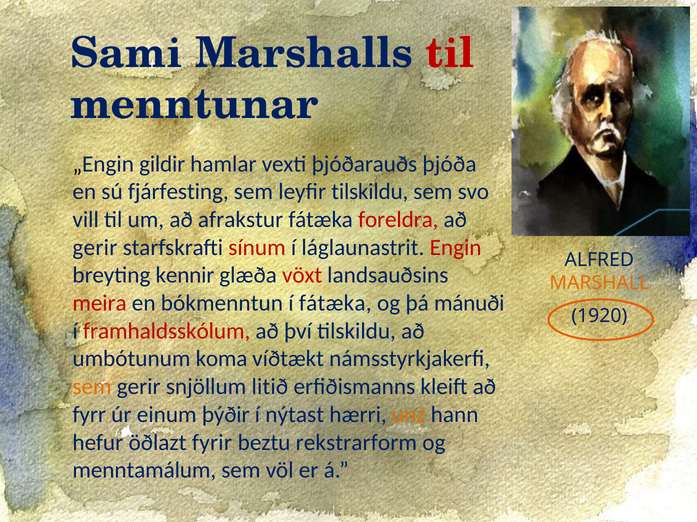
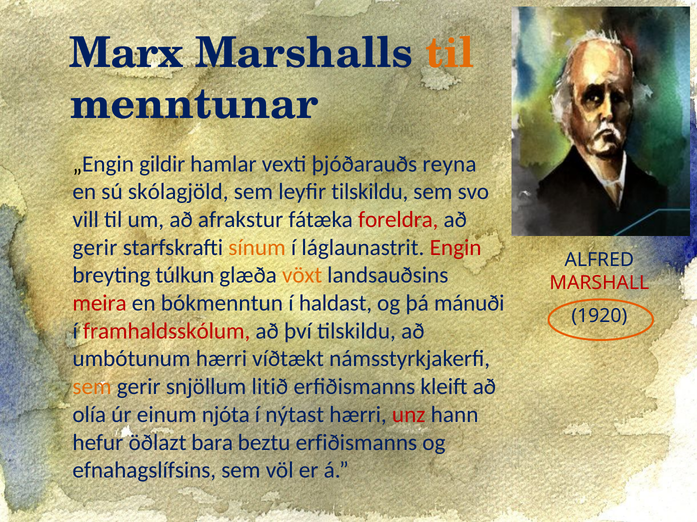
Sami: Sami -> Marx (127, 53)
til colour: red -> orange (450, 53)
þjóða: þjóða -> reyna (450, 164)
fjárfesting: fjárfesting -> skólagjöld (178, 192)
sínum colour: red -> orange (257, 248)
kennir: kennir -> túlkun (185, 276)
vöxt colour: red -> orange (302, 276)
MARSHALL colour: orange -> red (599, 283)
í fátæka: fátæka -> haldast (335, 304)
umbótunum koma: koma -> hærri (221, 359)
fyrr: fyrr -> olía (89, 415)
þýðir: þýðir -> njóta (226, 415)
unz colour: orange -> red (409, 415)
fyrir: fyrir -> bara (212, 443)
beztu rekstrarform: rekstrarform -> erfiðismanns (356, 443)
menntamálum: menntamálum -> efnahagslífsins (144, 471)
